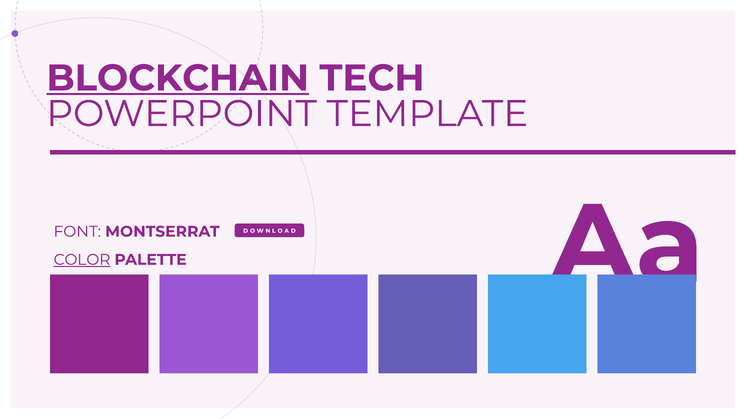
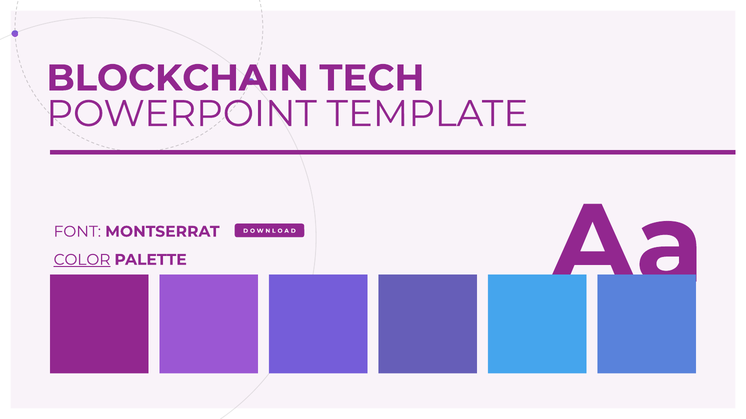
BLOCKCHAIN underline: present -> none (178, 78)
